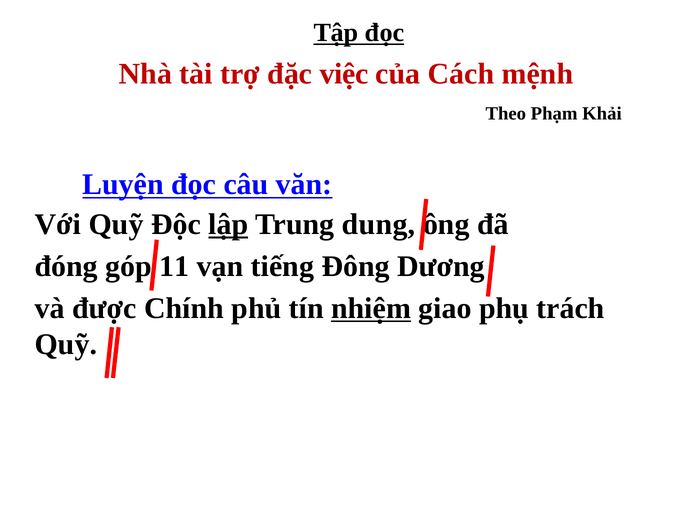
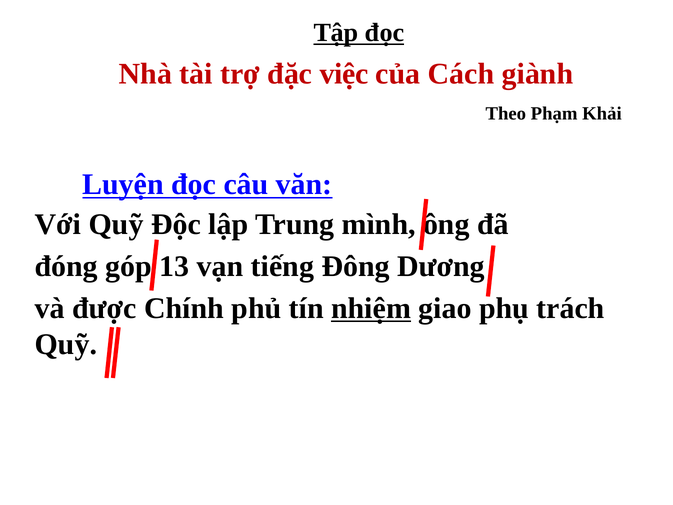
mệnh: mệnh -> giành (538, 74)
lập underline: present -> none (228, 224)
dung: dung -> mình (379, 224)
11: 11 -> 13 (174, 266)
